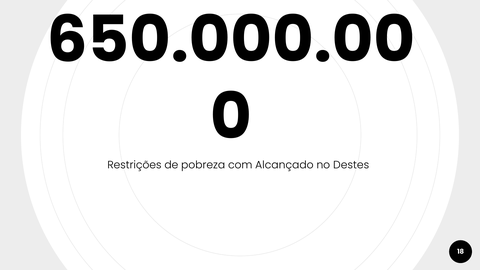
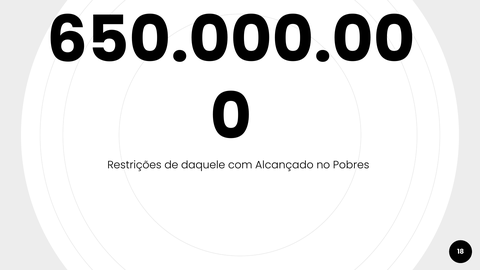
pobreza: pobreza -> daquele (203, 165)
Destes: Destes -> Pobres (351, 165)
